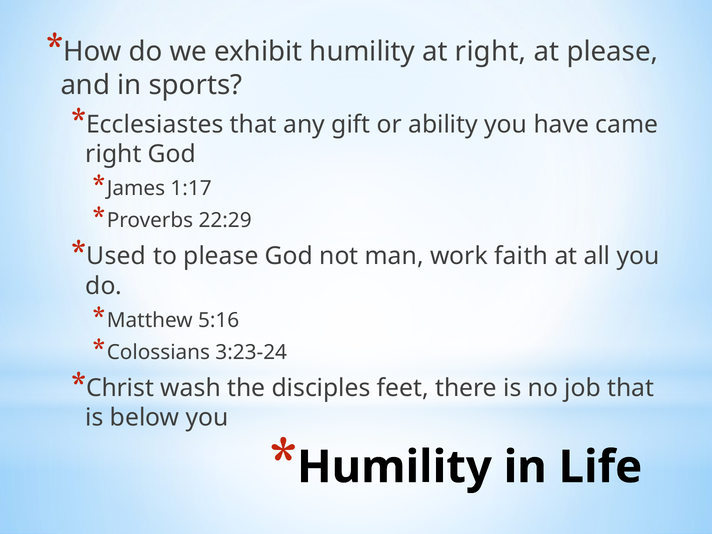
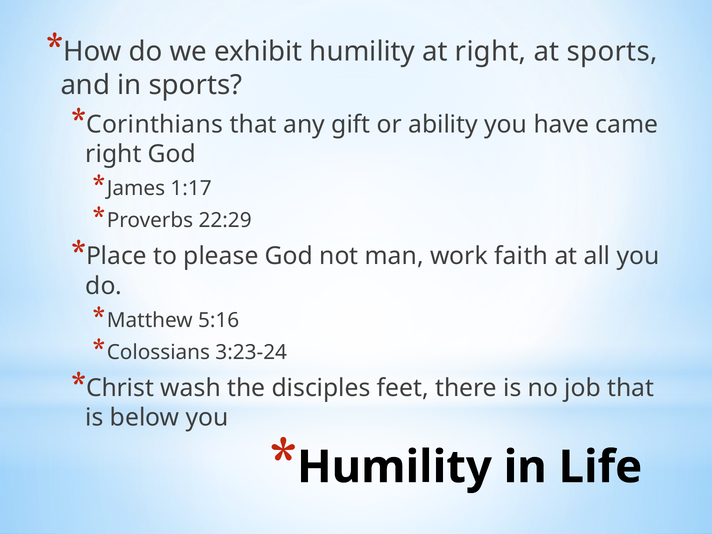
at please: please -> sports (612, 52)
Ecclesiastes: Ecclesiastes -> Corinthians (155, 124)
Used: Used -> Place (116, 256)
